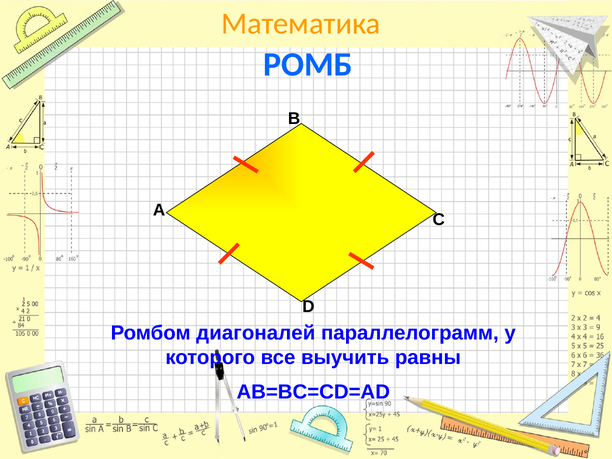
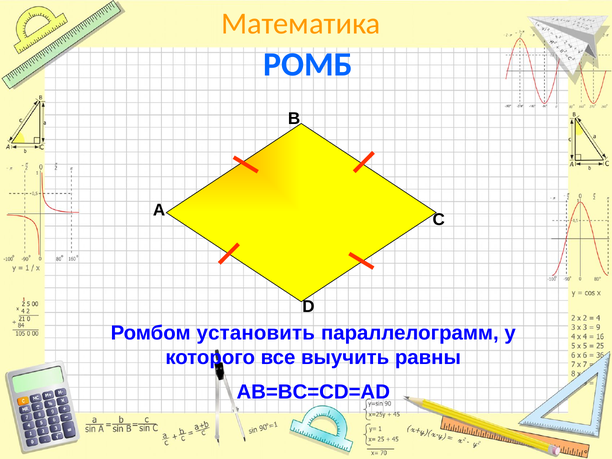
диагоналей: диагоналей -> установить (256, 333)
